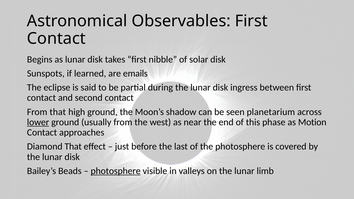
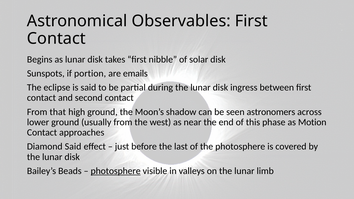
learned: learned -> portion (90, 73)
planetarium: planetarium -> astronomers (271, 112)
lower underline: present -> none (38, 122)
Diamond That: That -> Said (73, 147)
